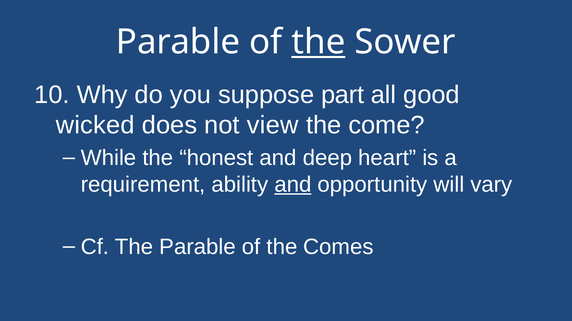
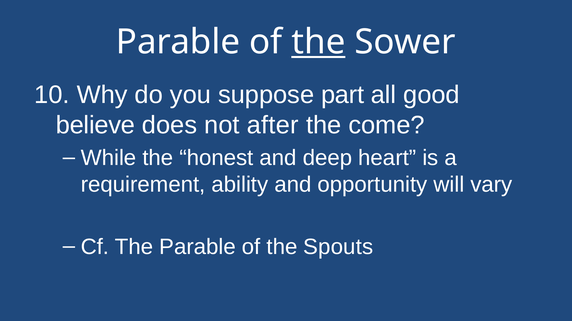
wicked: wicked -> believe (95, 125)
view: view -> after (273, 125)
and underline: present -> none (293, 185)
Comes: Comes -> Spouts (338, 247)
